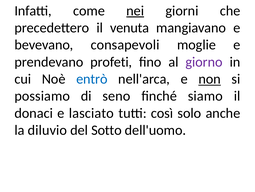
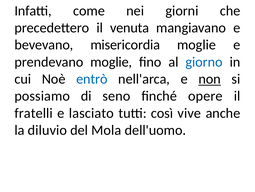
nei underline: present -> none (135, 11)
consapevoli: consapevoli -> misericordia (125, 45)
prendevano profeti: profeti -> moglie (111, 62)
giorno colour: purple -> blue (204, 62)
siamo: siamo -> opere (205, 96)
donaci: donaci -> fratelli (34, 113)
solo: solo -> vive (189, 113)
Sotto: Sotto -> Mola (106, 130)
